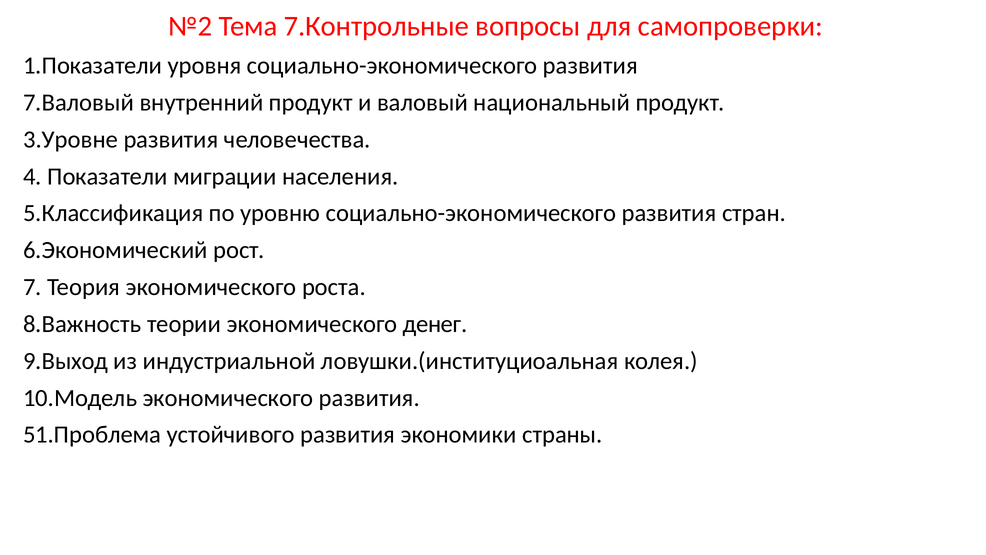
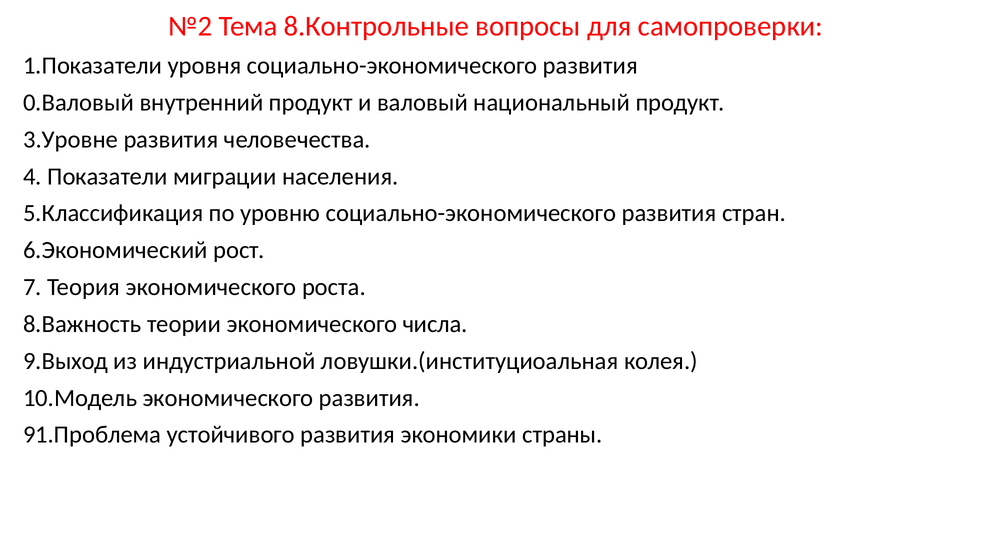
7.Контрольные: 7.Контрольные -> 8.Контрольные (376, 26)
7.Валовый: 7.Валовый -> 0.Валовый (78, 102)
денег: денег -> числа (435, 324)
51.Проблема: 51.Проблема -> 91.Проблема (92, 434)
